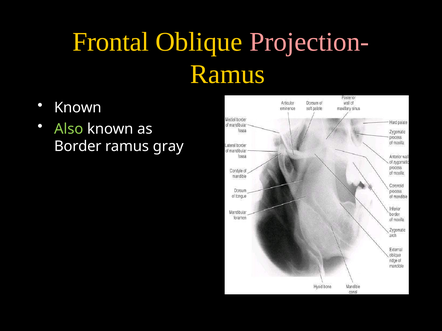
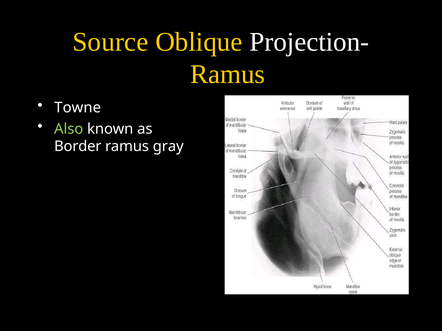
Frontal: Frontal -> Source (110, 42)
Projection- colour: pink -> white (309, 42)
Known: Known -> Towne (78, 108)
